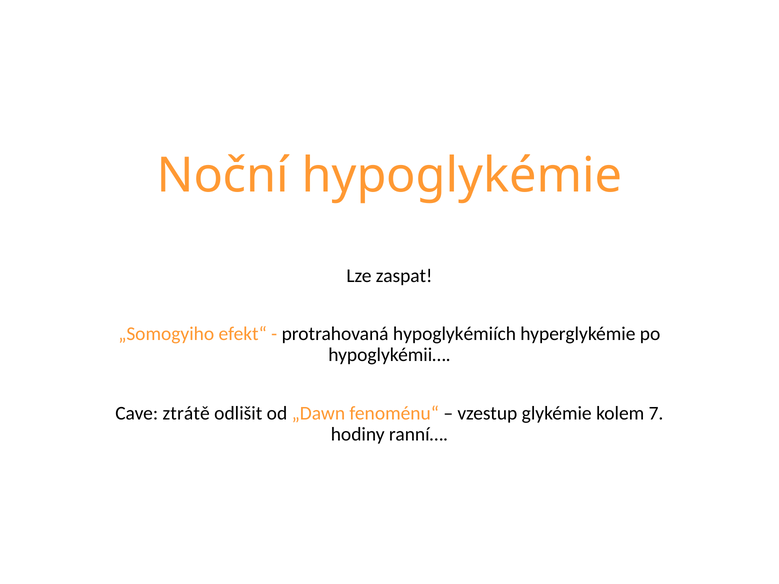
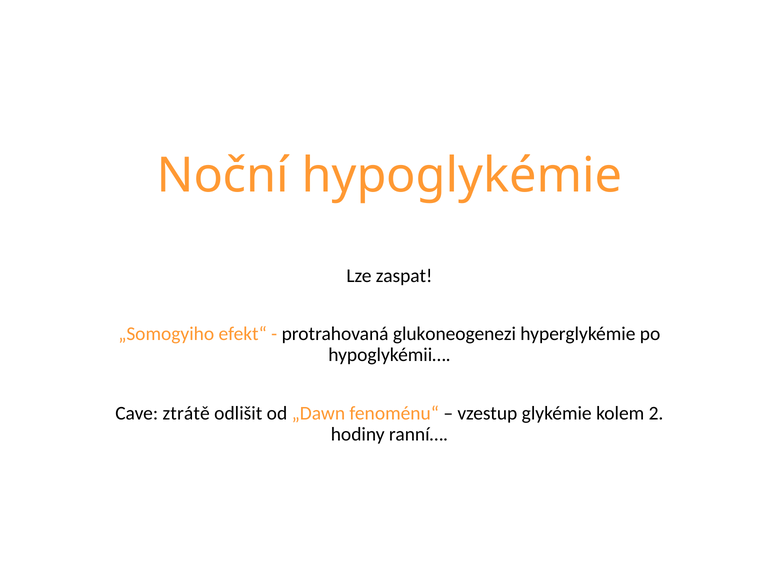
hypoglykémiích: hypoglykémiích -> glukoneogenezi (455, 334)
7: 7 -> 2 (656, 413)
